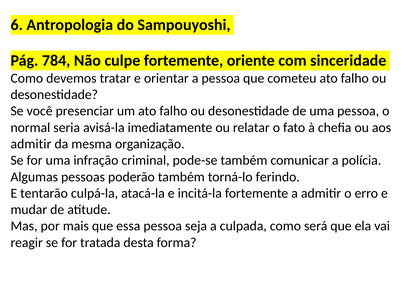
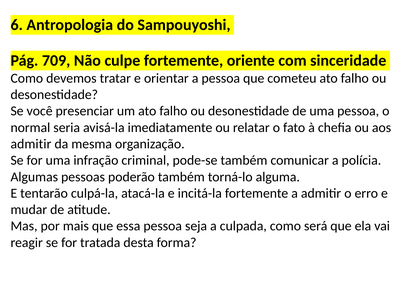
784: 784 -> 709 (56, 61)
ferindo: ferindo -> alguma (278, 177)
